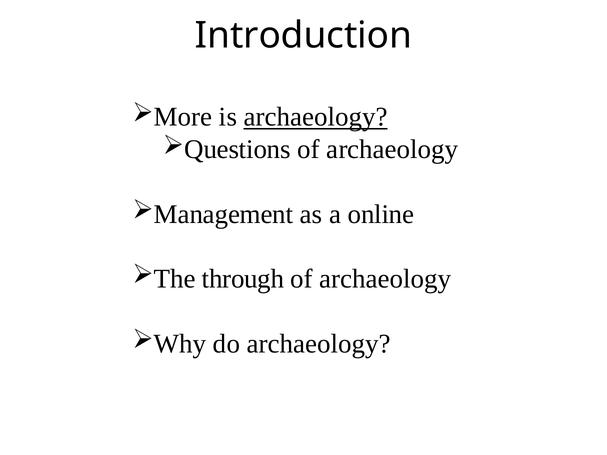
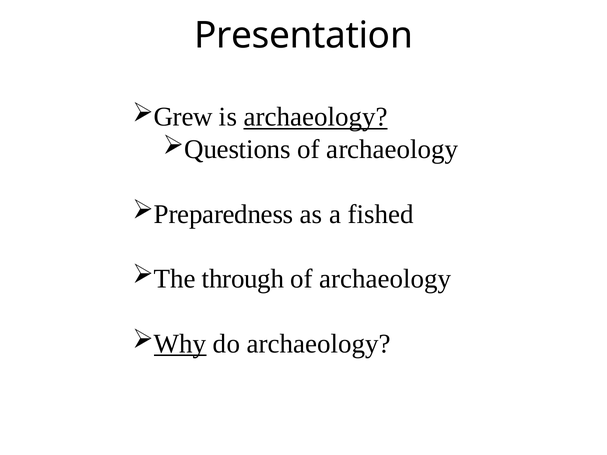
Introduction: Introduction -> Presentation (304, 35)
More: More -> Grew (183, 117)
Management: Management -> Preparedness (224, 214)
online: online -> fished (381, 214)
Why underline: none -> present (180, 344)
